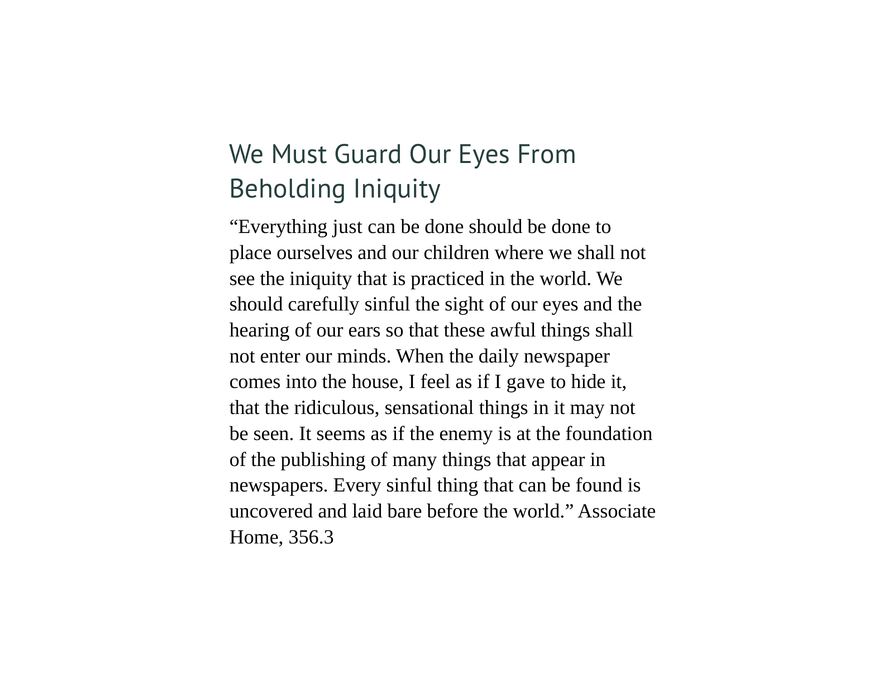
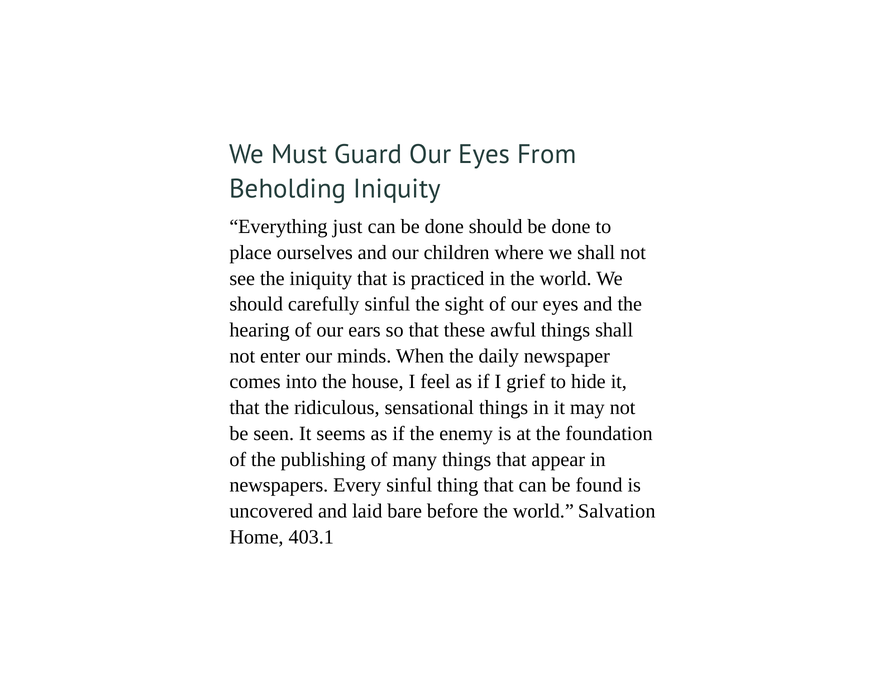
gave: gave -> grief (526, 382)
Associate: Associate -> Salvation (617, 511)
356.3: 356.3 -> 403.1 (311, 537)
